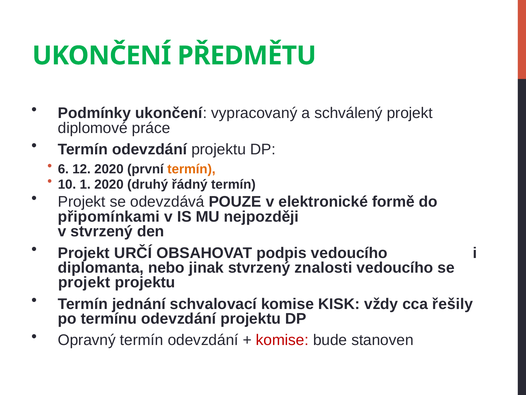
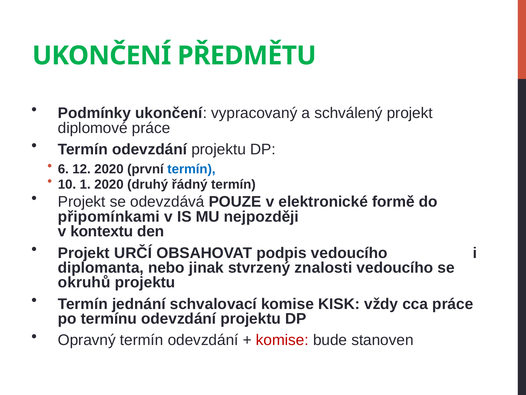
termín colour: orange -> blue (191, 169)
v stvrzený: stvrzený -> kontextu (102, 231)
projekt: projekt -> okruhů (84, 282)
cca řešily: řešily -> práce (453, 304)
